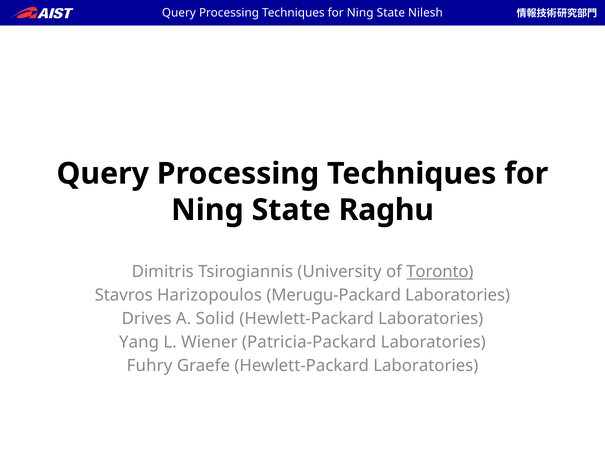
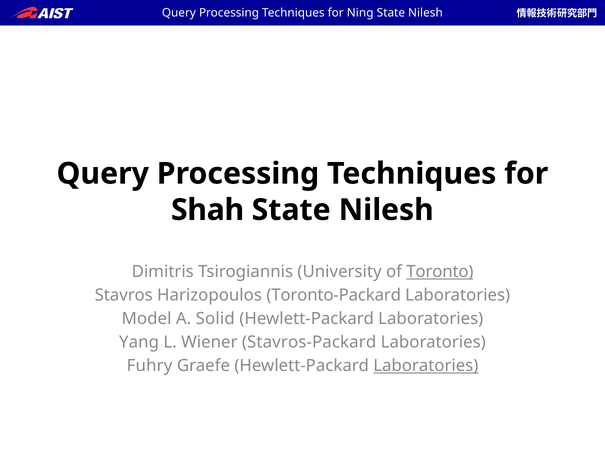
Ning: Ning -> Shah (208, 210)
Raghu: Raghu -> Nilesh (386, 210)
Merugu-Packard: Merugu-Packard -> Toronto-Packard (334, 295)
Drives: Drives -> Model (147, 318)
Patricia-Packard: Patricia-Packard -> Stavros-Packard (309, 342)
Laboratories underline: none -> present (426, 366)
